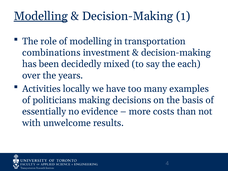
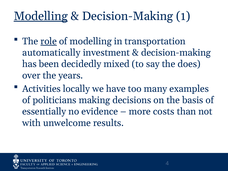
role underline: none -> present (49, 41)
combinations: combinations -> automatically (51, 53)
each: each -> does (189, 64)
